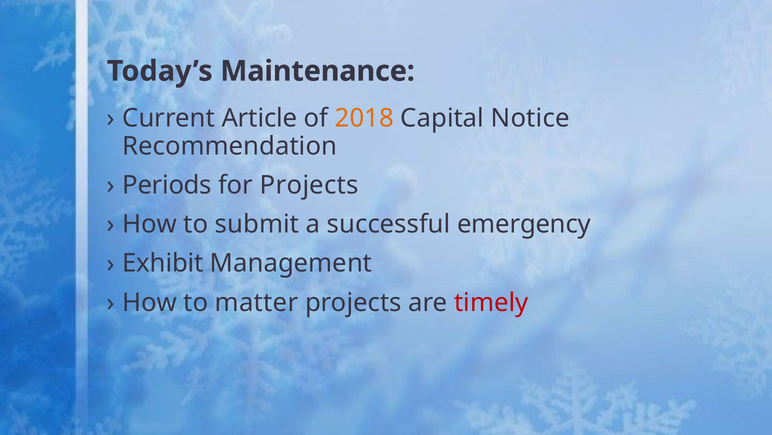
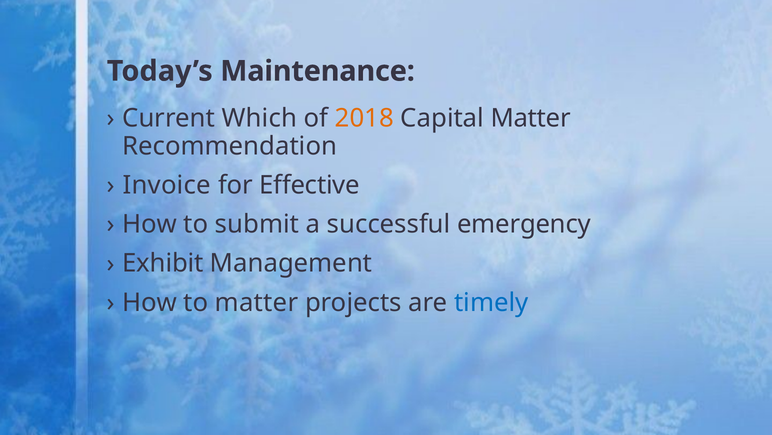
Article: Article -> Which (259, 118)
Capital Notice: Notice -> Matter (531, 118)
Periods: Periods -> Invoice (167, 185)
for Projects: Projects -> Effective (310, 185)
timely colour: red -> blue (491, 302)
